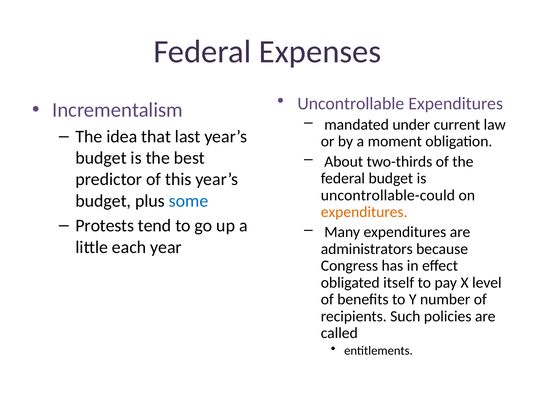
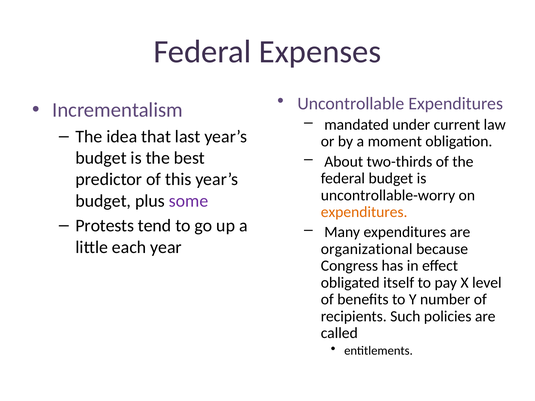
uncontrollable-could: uncontrollable-could -> uncontrollable-worry (388, 195)
some colour: blue -> purple (189, 201)
administrators: administrators -> organizational (367, 249)
